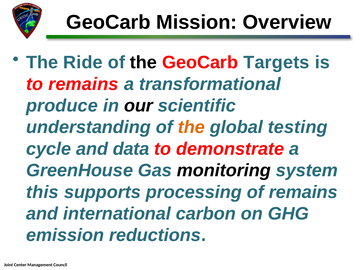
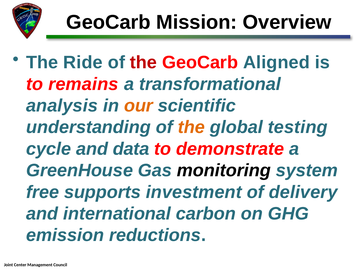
the colour: black -> red (143, 62)
Targets: Targets -> Aligned (276, 62)
produce: produce -> analysis (62, 106)
our colour: black -> orange (139, 106)
this: this -> free (43, 192)
processing: processing -> investment (194, 192)
of remains: remains -> delivery (303, 192)
